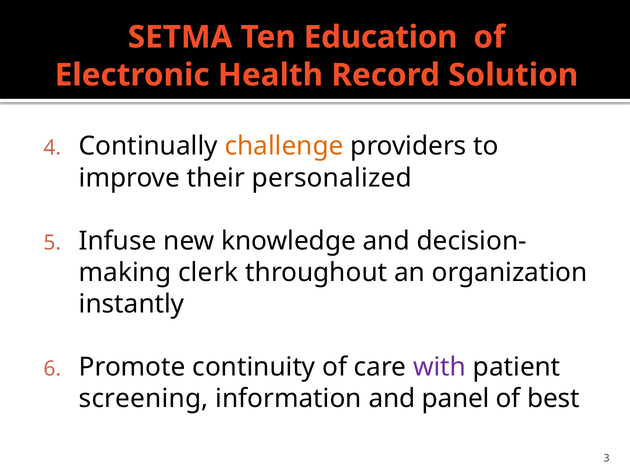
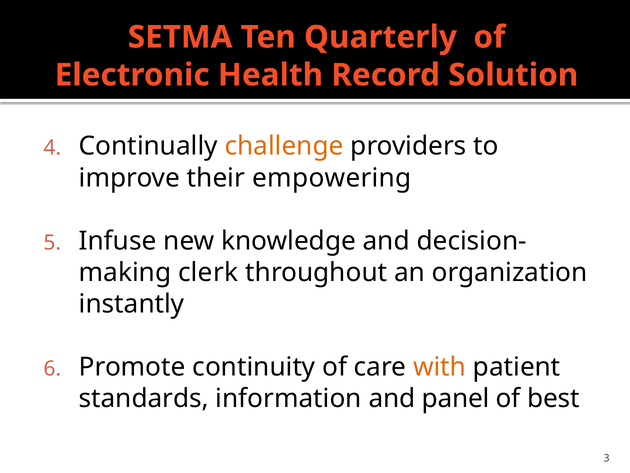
Education: Education -> Quarterly (380, 37)
personalized: personalized -> empowering (332, 178)
with colour: purple -> orange (440, 367)
screening: screening -> standards (144, 398)
